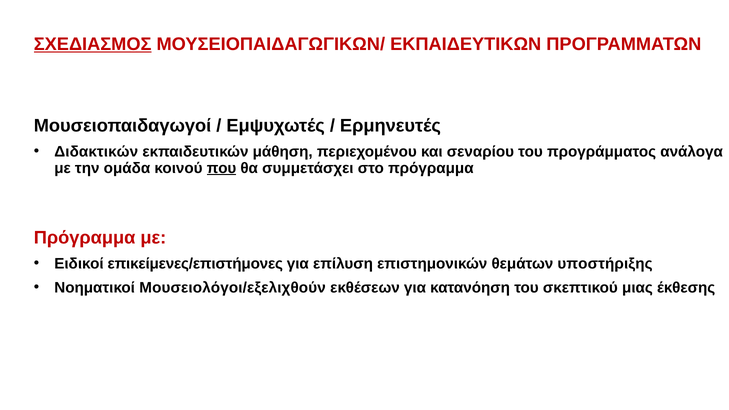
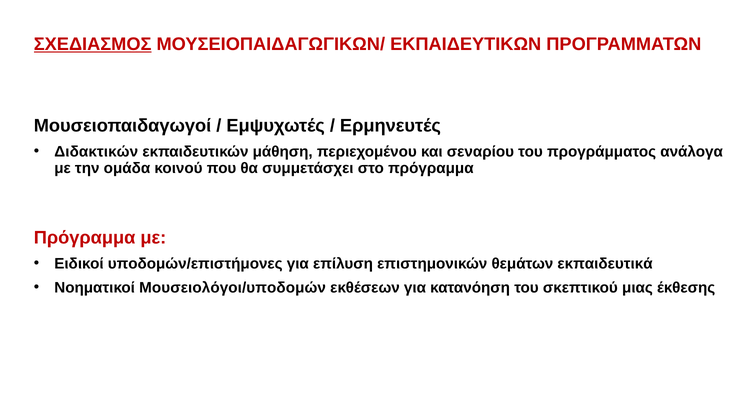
που underline: present -> none (222, 168)
επικείμενες/επιστήμονες: επικείμενες/επιστήμονες -> υποδομών/επιστήμονες (195, 264)
υποστήριξης: υποστήριξης -> εκπαιδευτικά (605, 264)
Μουσειολόγοι/εξελιχθούν: Μουσειολόγοι/εξελιχθούν -> Μουσειολόγοι/υποδομών (233, 288)
